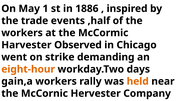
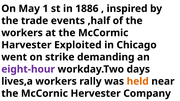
Observed: Observed -> Exploited (78, 45)
eight-hour colour: orange -> purple (28, 69)
gain,a: gain,a -> lives,a (17, 82)
